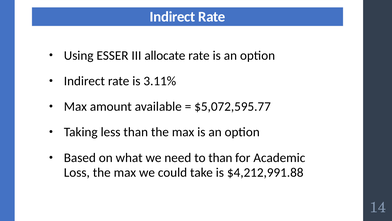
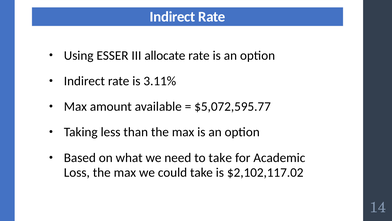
to than: than -> take (220, 157)
$4,212,991.88: $4,212,991.88 -> $2,102,117.02 (265, 172)
